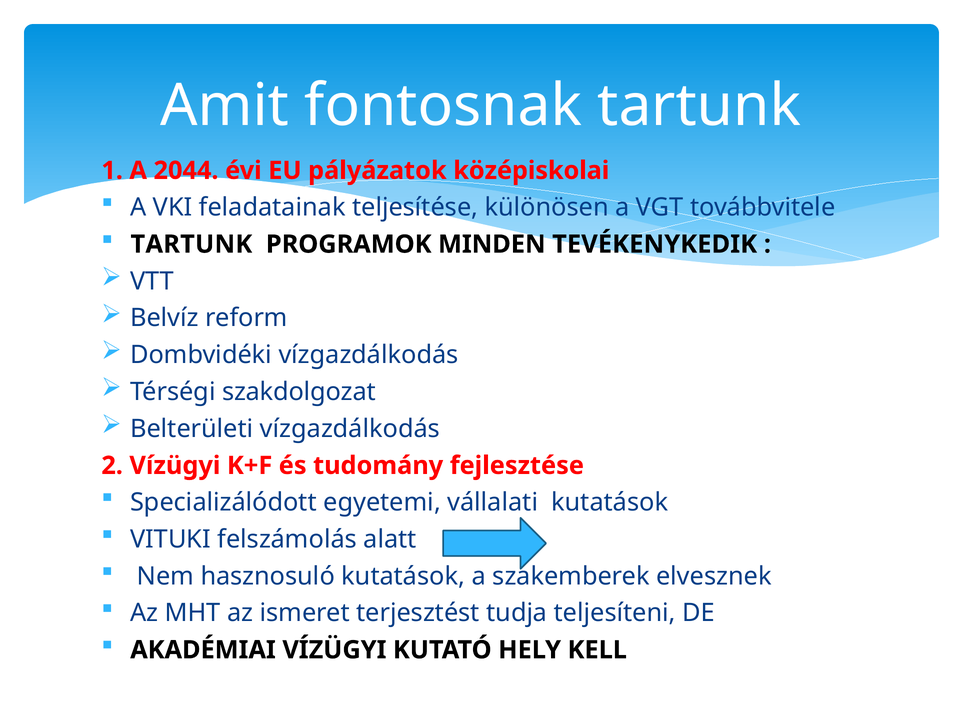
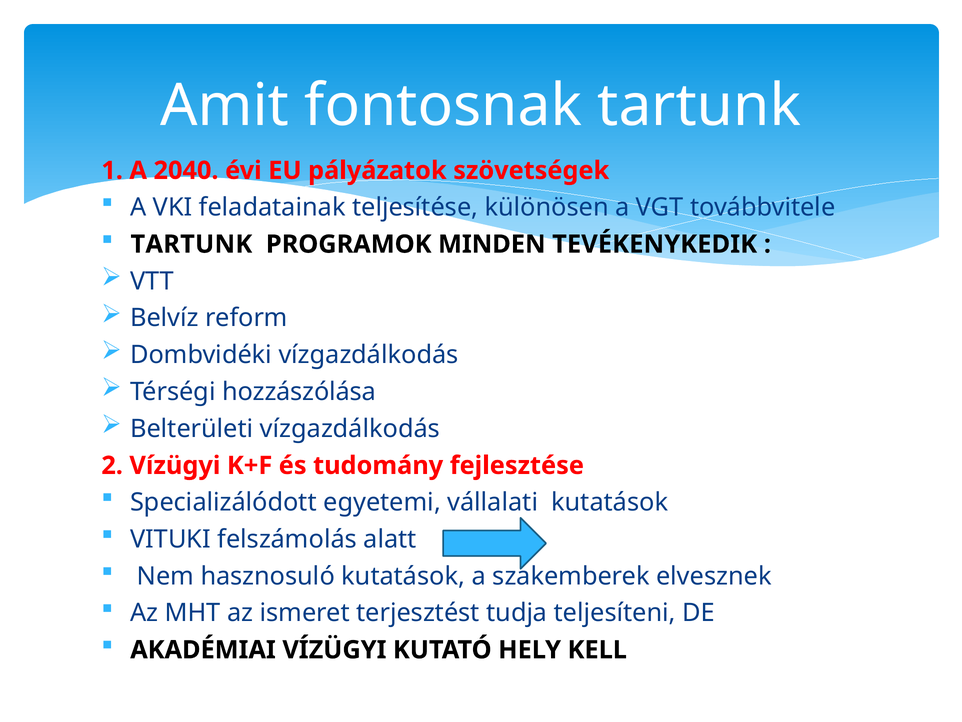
2044: 2044 -> 2040 (186, 170)
középiskolai: középiskolai -> szövetségek (531, 170)
szakdolgozat: szakdolgozat -> hozzászólása (299, 392)
